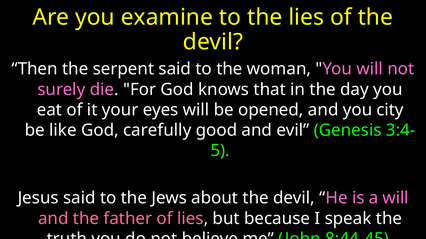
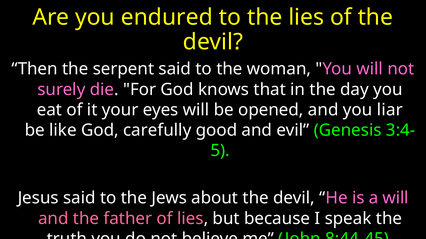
examine: examine -> endured (167, 17)
city: city -> liar (390, 110)
